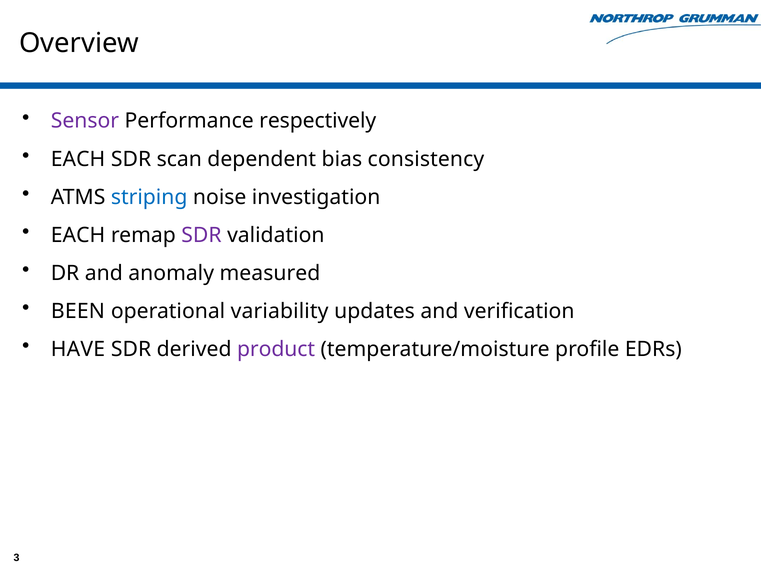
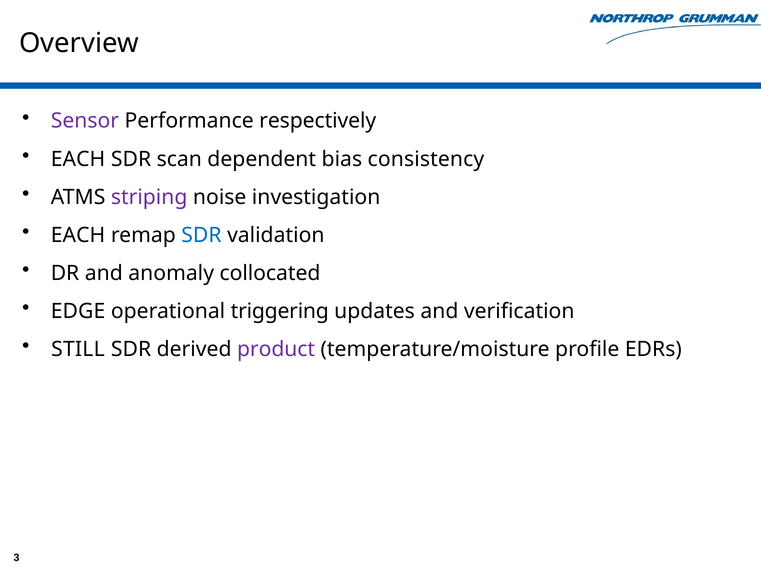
striping colour: blue -> purple (149, 197)
SDR colour: purple -> blue (201, 235)
measured: measured -> collocated (270, 273)
BEEN: BEEN -> EDGE (78, 311)
variability: variability -> triggering (280, 311)
HAVE: HAVE -> STILL (78, 349)
